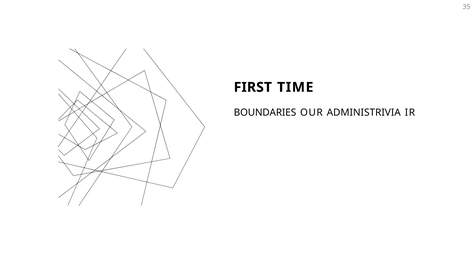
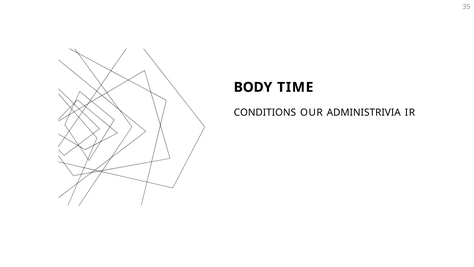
FIRST: FIRST -> BODY (253, 87)
BOUNDARIES: BOUNDARIES -> CONDITIONS (265, 113)
